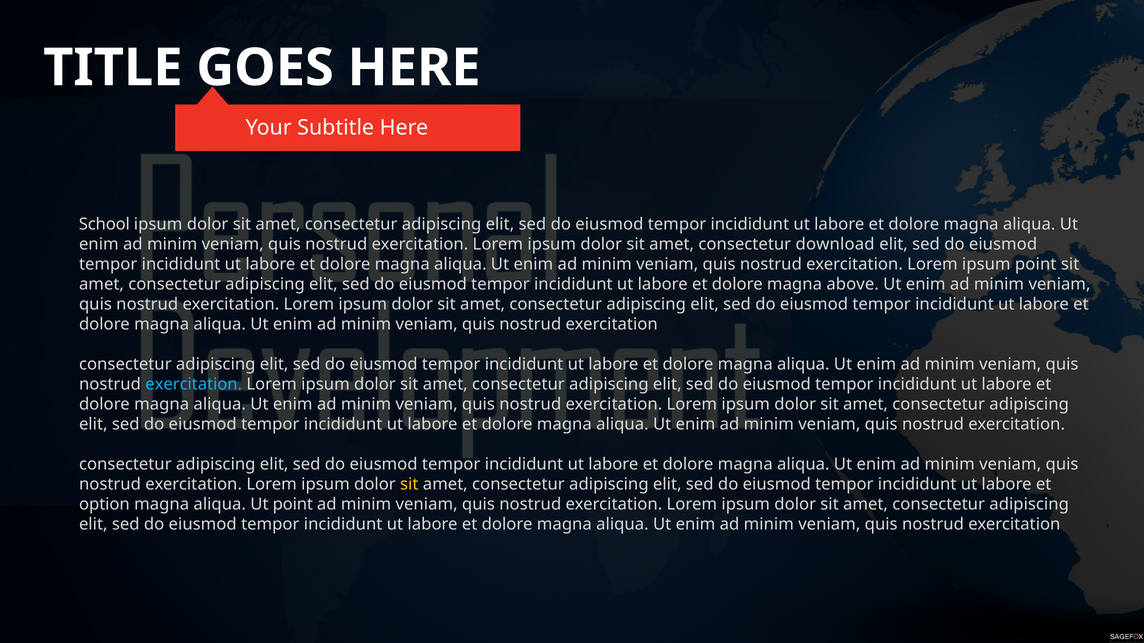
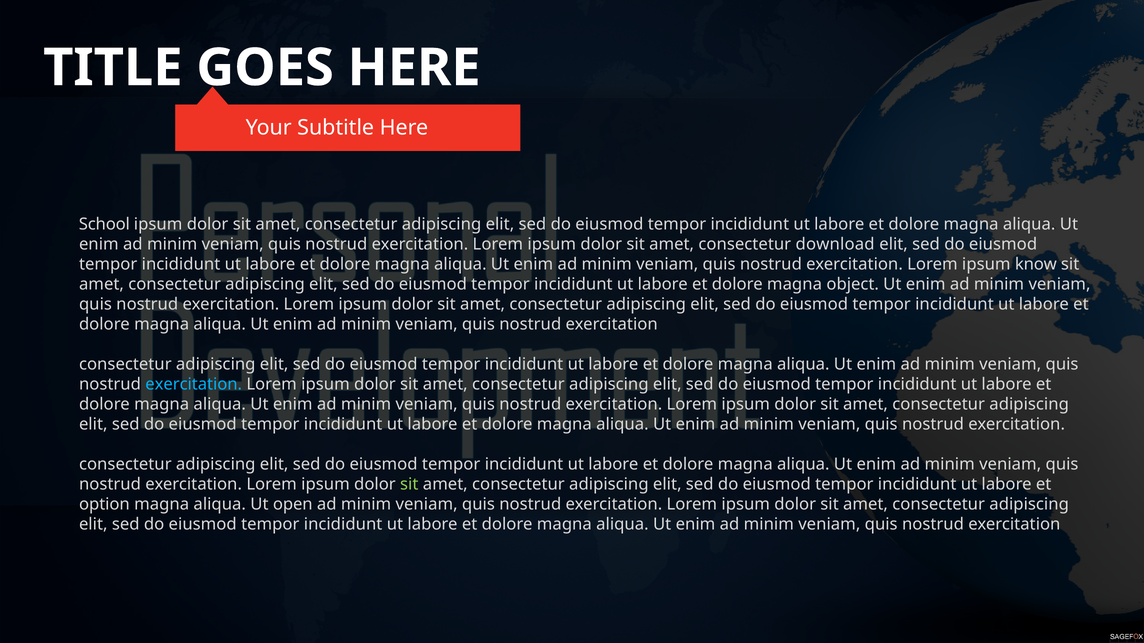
ipsum point: point -> know (1036, 264)
above: above -> object (853, 284)
sit colour: yellow -> light green (409, 485)
Ut point: point -> open (293, 505)
